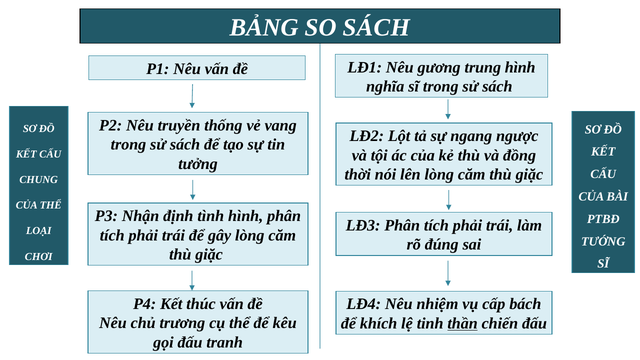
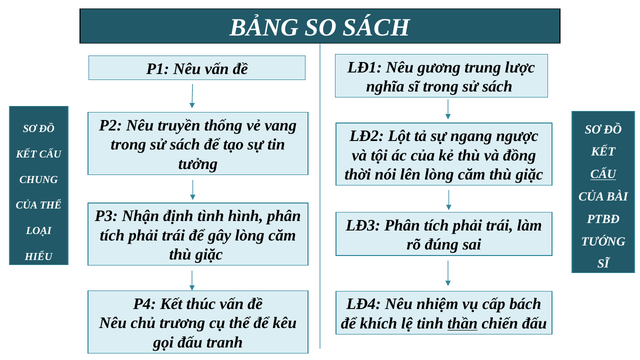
trung hình: hình -> lược (520, 67)
CẤU underline: none -> present (603, 174)
CHƠI: CHƠI -> HIỂU (39, 257)
